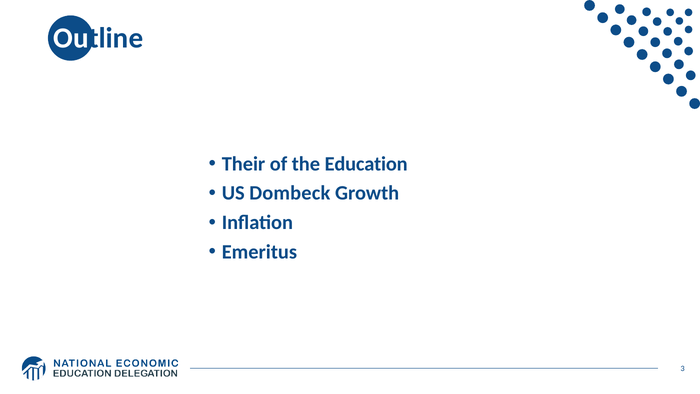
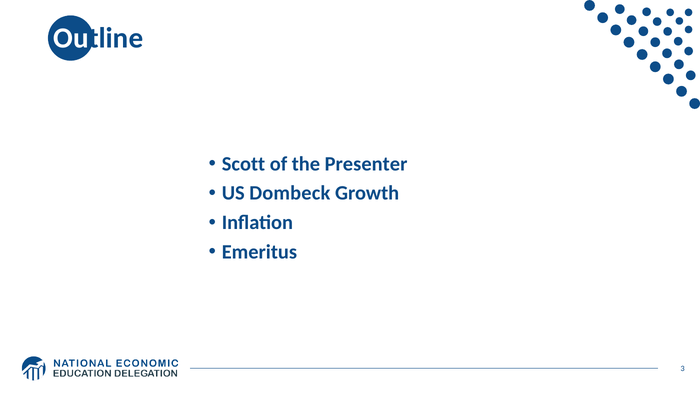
Their: Their -> Scott (243, 164)
Education: Education -> Presenter (366, 164)
